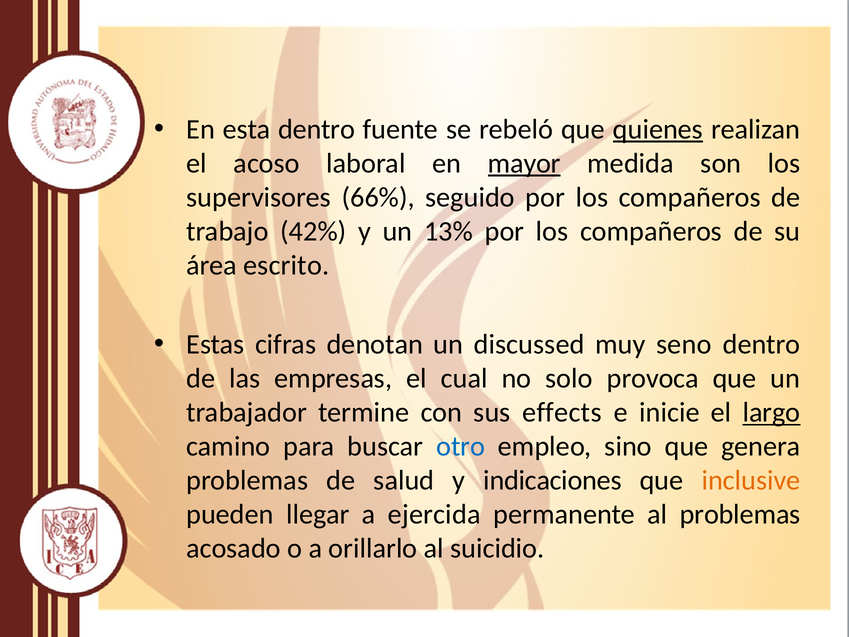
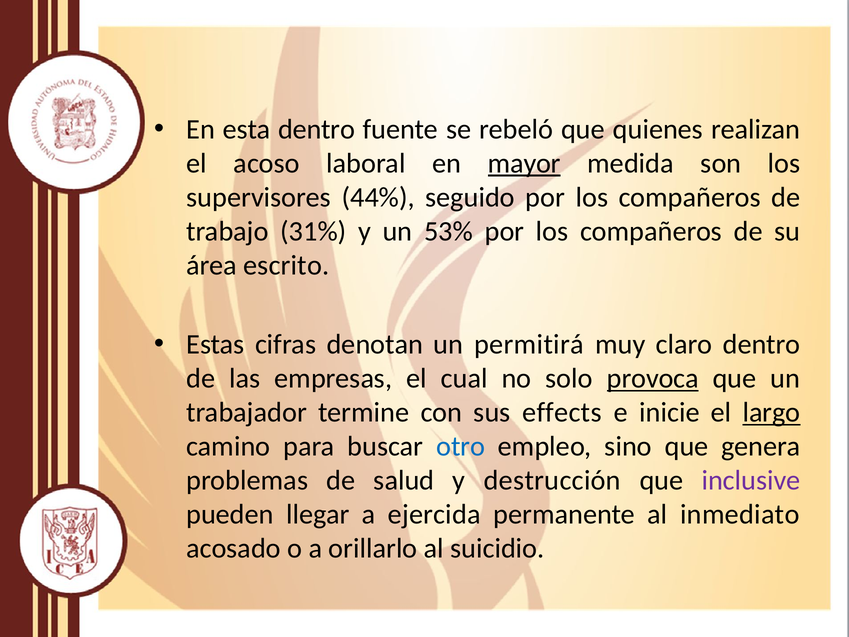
quienes underline: present -> none (658, 129)
66%: 66% -> 44% (378, 197)
42%: 42% -> 31% (313, 231)
13%: 13% -> 53% (448, 231)
discussed: discussed -> permitirá (529, 344)
seno: seno -> claro (684, 344)
provoca underline: none -> present (653, 378)
indicaciones: indicaciones -> destrucción (552, 480)
inclusive colour: orange -> purple (751, 480)
al problemas: problemas -> inmediato (740, 514)
